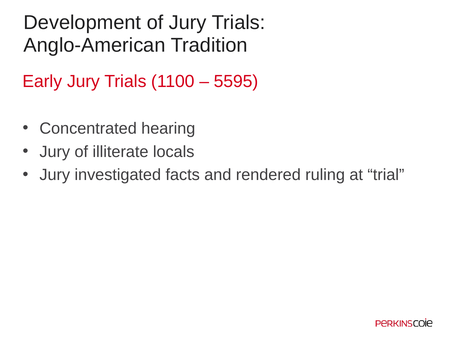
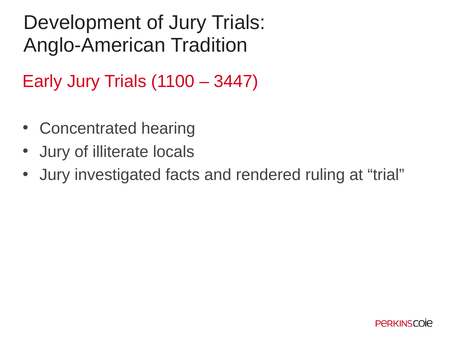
5595: 5595 -> 3447 (236, 81)
